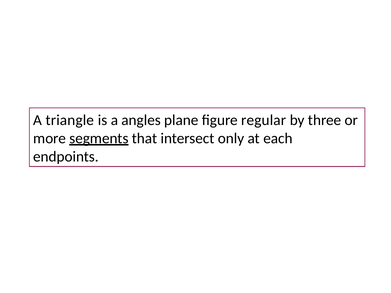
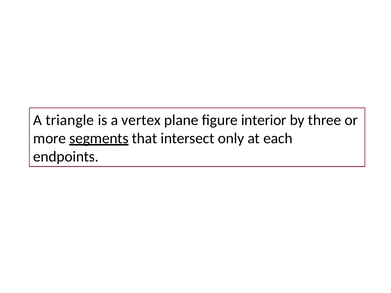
angles: angles -> vertex (141, 120)
regular: regular -> interior (264, 120)
